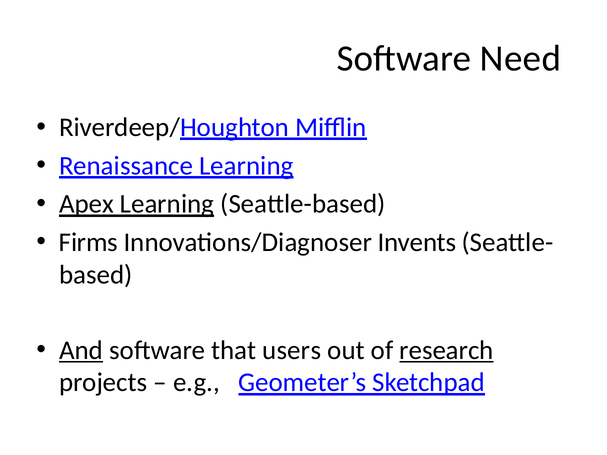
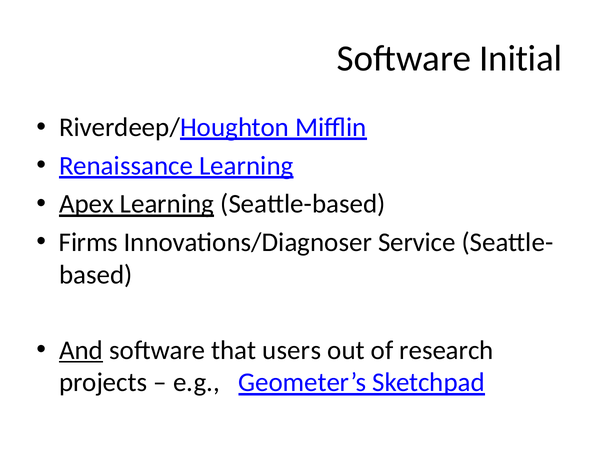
Need: Need -> Initial (521, 59)
Invents: Invents -> Service (417, 242)
research underline: present -> none (446, 350)
